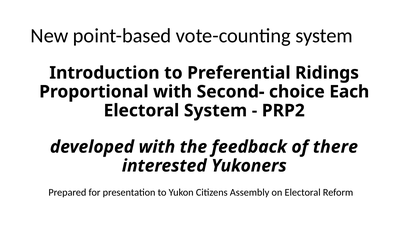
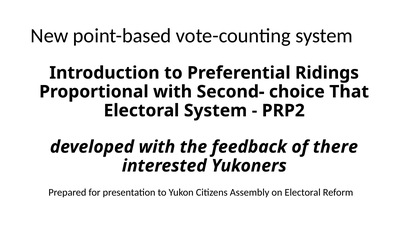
Each: Each -> That (349, 92)
